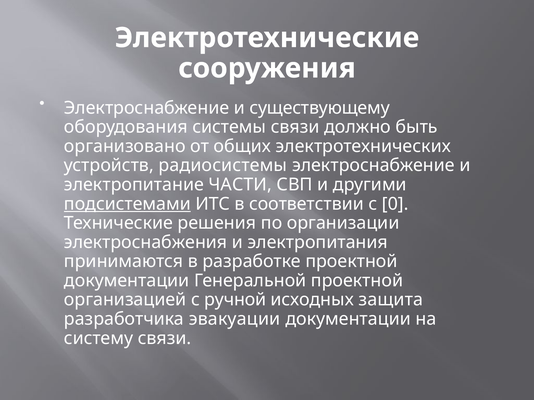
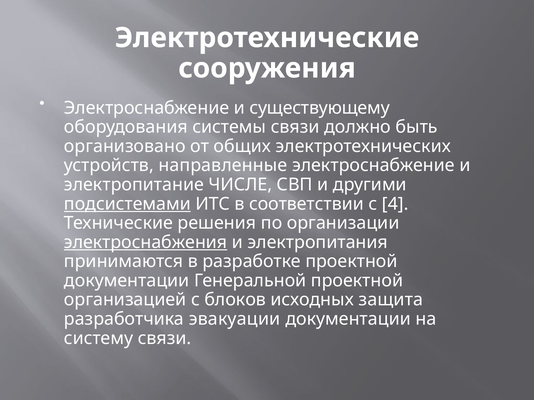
радиосистемы: радиосистемы -> направленные (223, 166)
ЧАСТИ: ЧАСТИ -> ЧИСЛЕ (240, 185)
0: 0 -> 4 (395, 204)
электроснабжения underline: none -> present (146, 243)
ручной: ручной -> блоков (235, 300)
